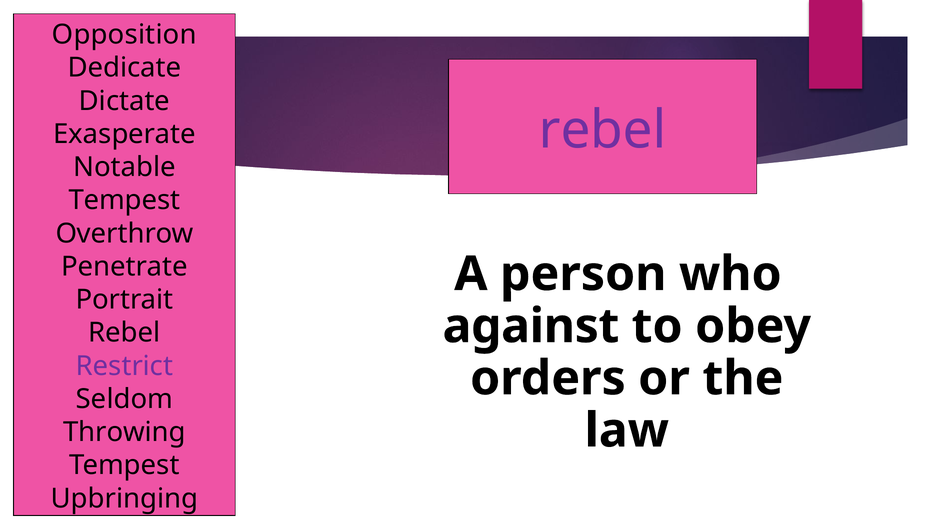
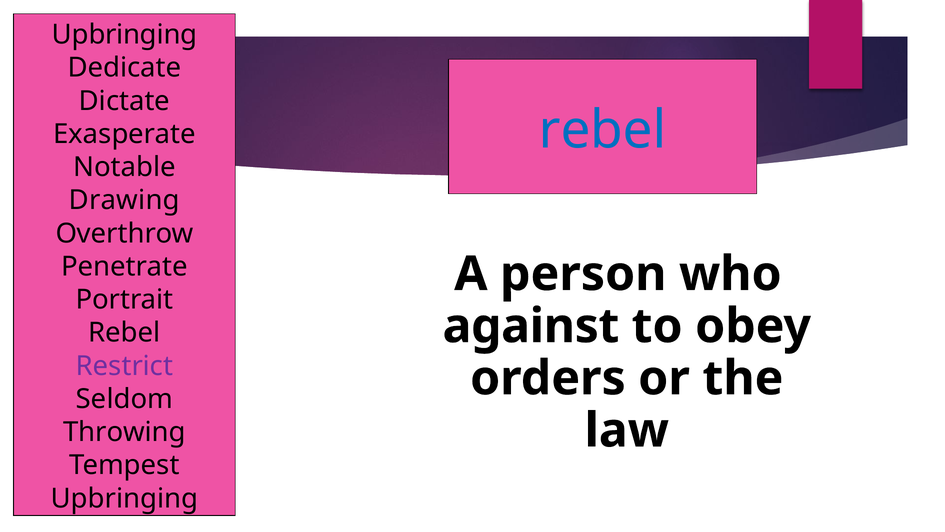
Opposition: Opposition -> Upbringing (125, 35)
rebel colour: purple -> blue (603, 130)
Tempest: Tempest -> Drawing (124, 200)
